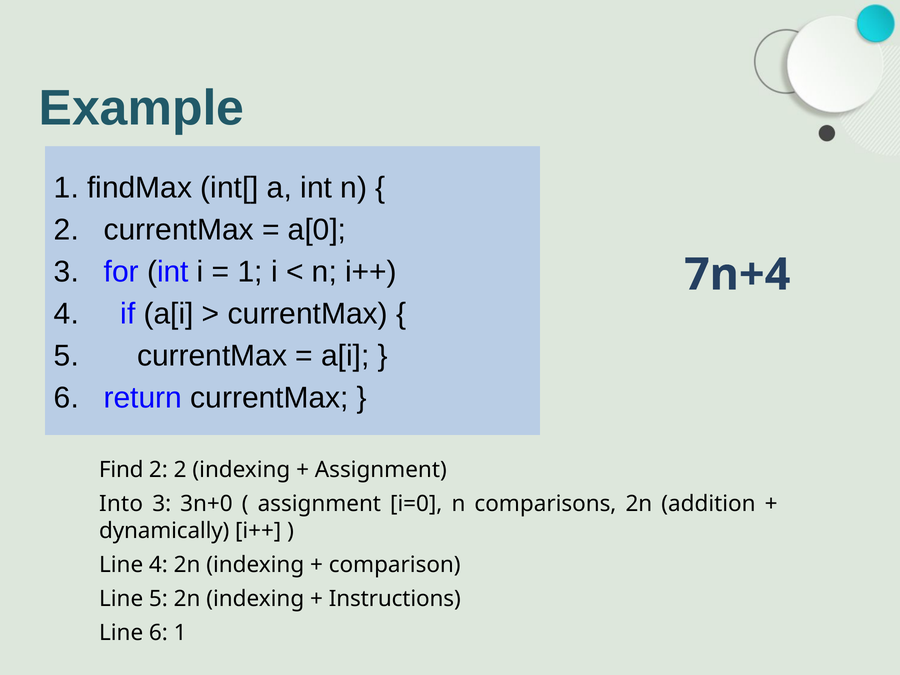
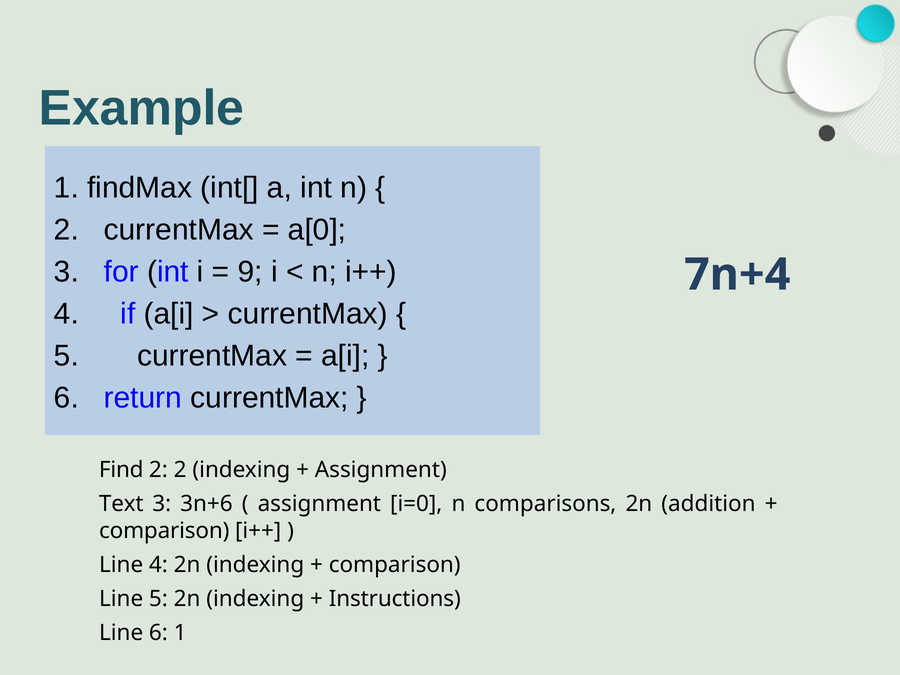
1: 1 -> 9 (250, 272)
Into: Into -> Text (121, 504)
3n+0: 3n+0 -> 3n+6 (206, 504)
dynamically: dynamically -> comparison (164, 531)
